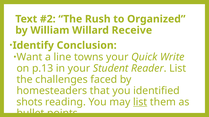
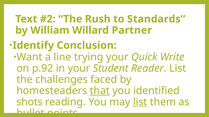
Organized: Organized -> Standards (156, 19)
Receive: Receive -> Partner (132, 30)
towns: towns -> trying (89, 57)
p.13: p.13 -> p.92 (43, 69)
that underline: none -> present (100, 91)
